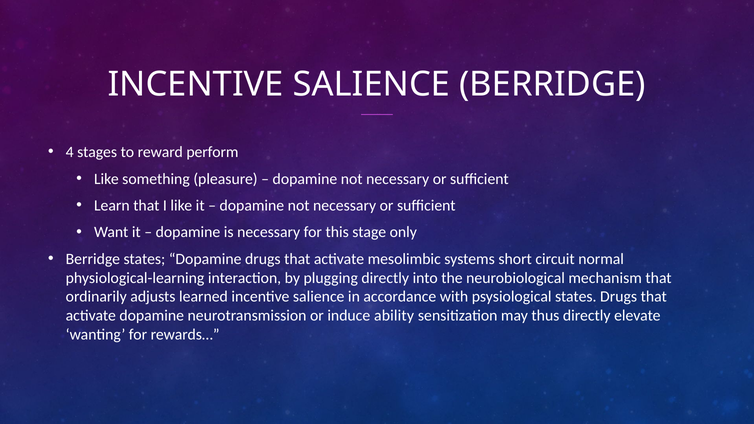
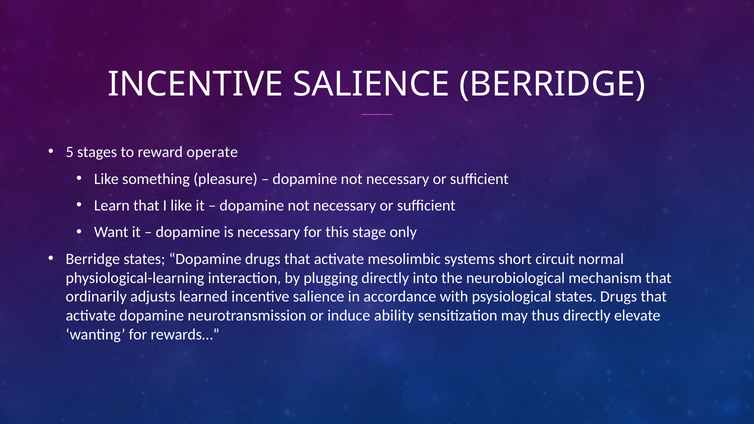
4: 4 -> 5 (70, 152)
perform: perform -> operate (212, 152)
